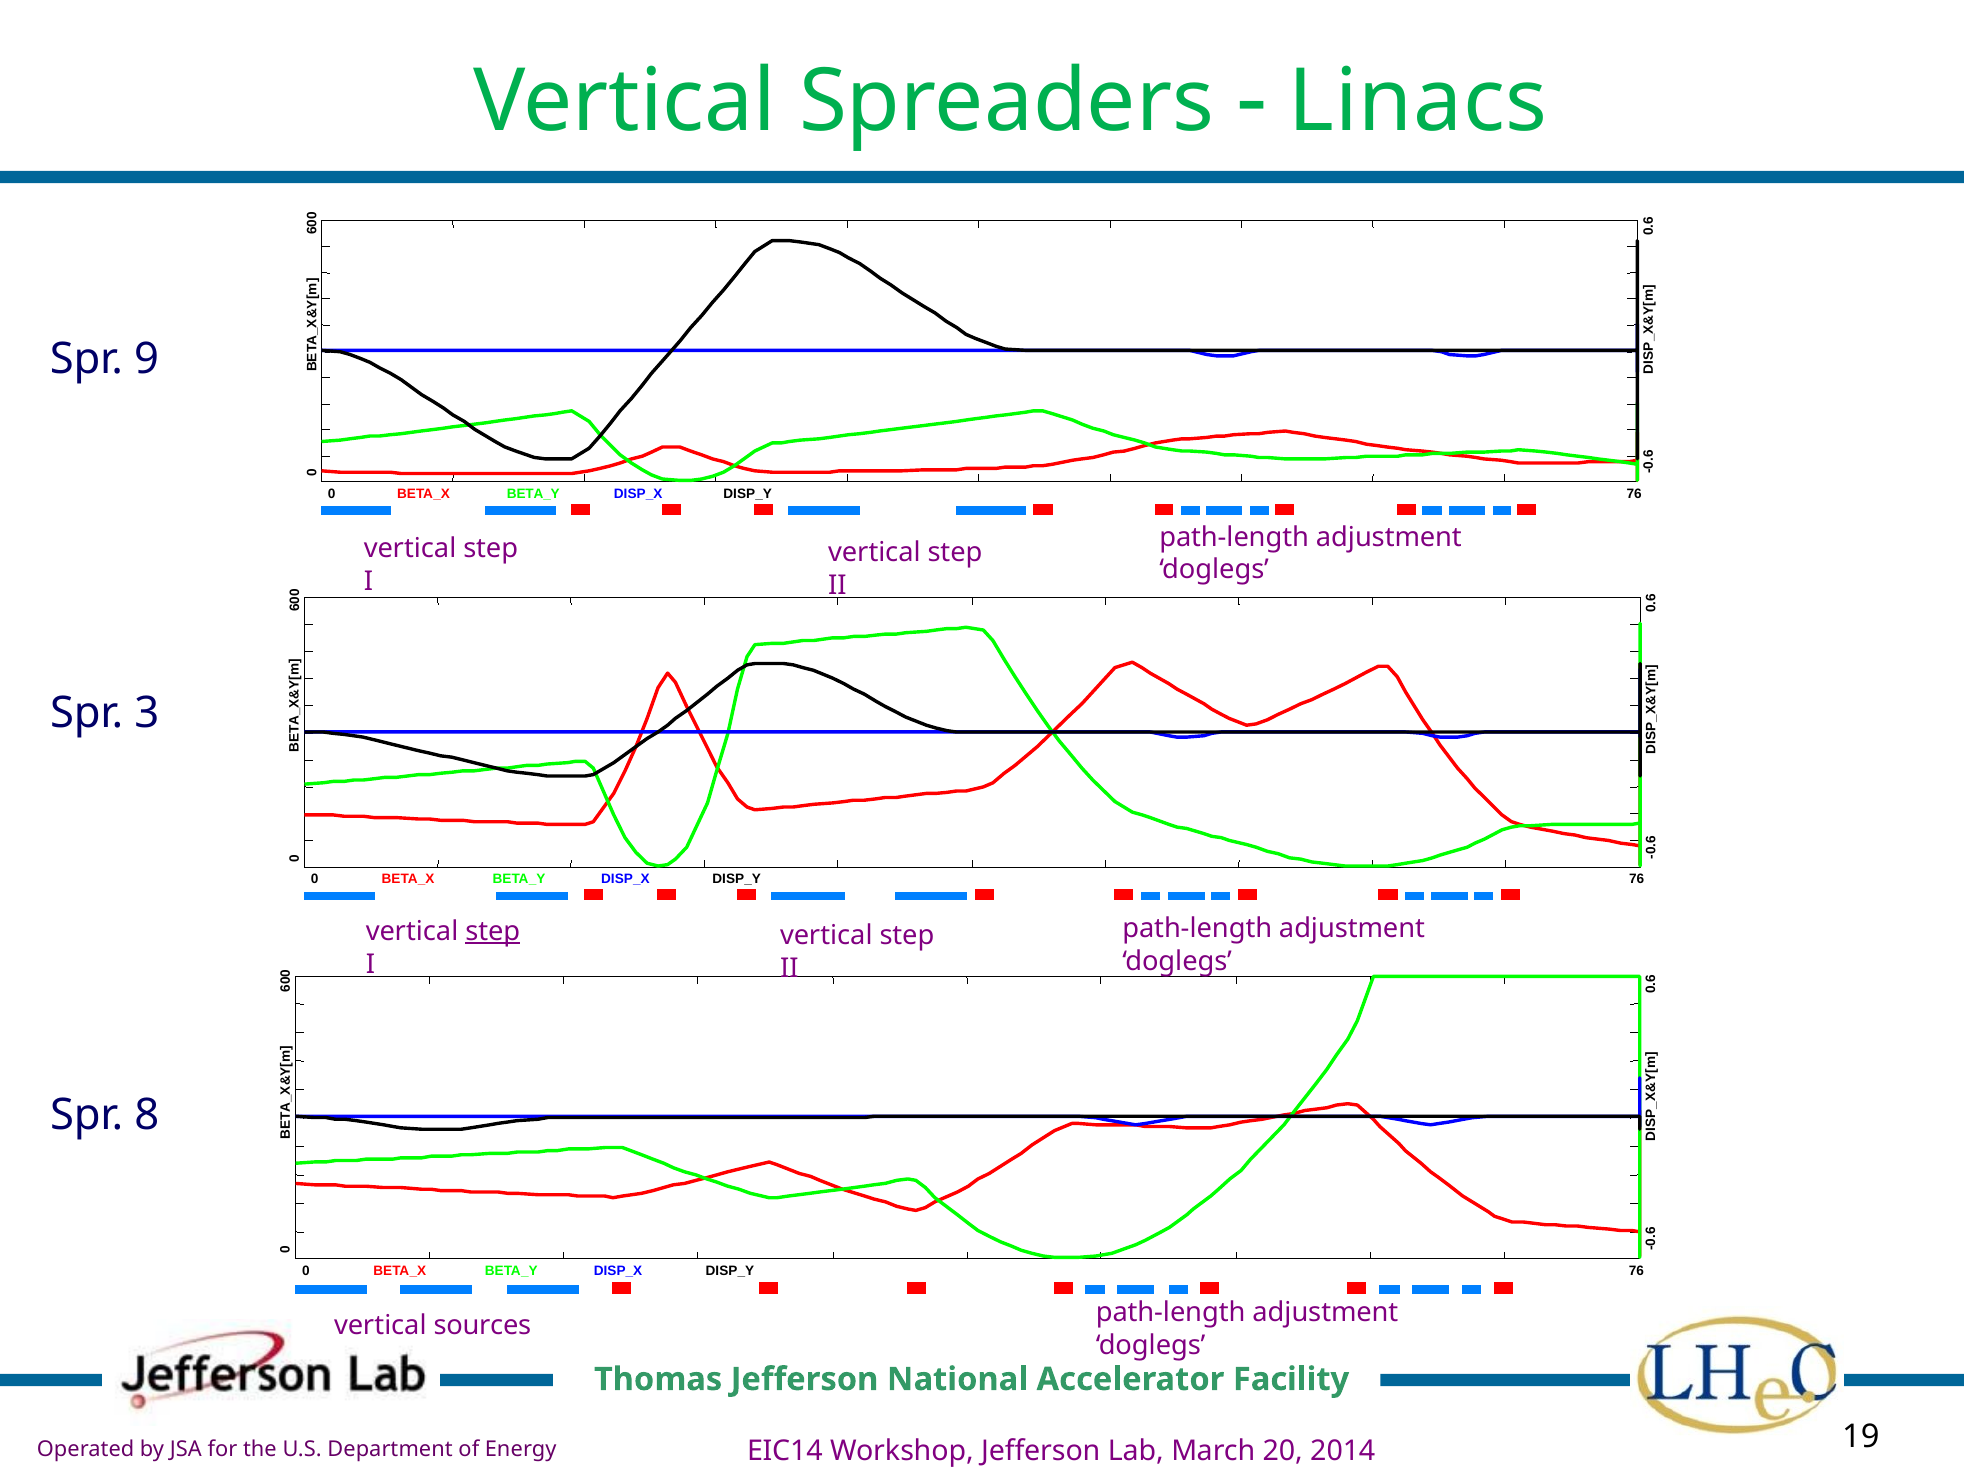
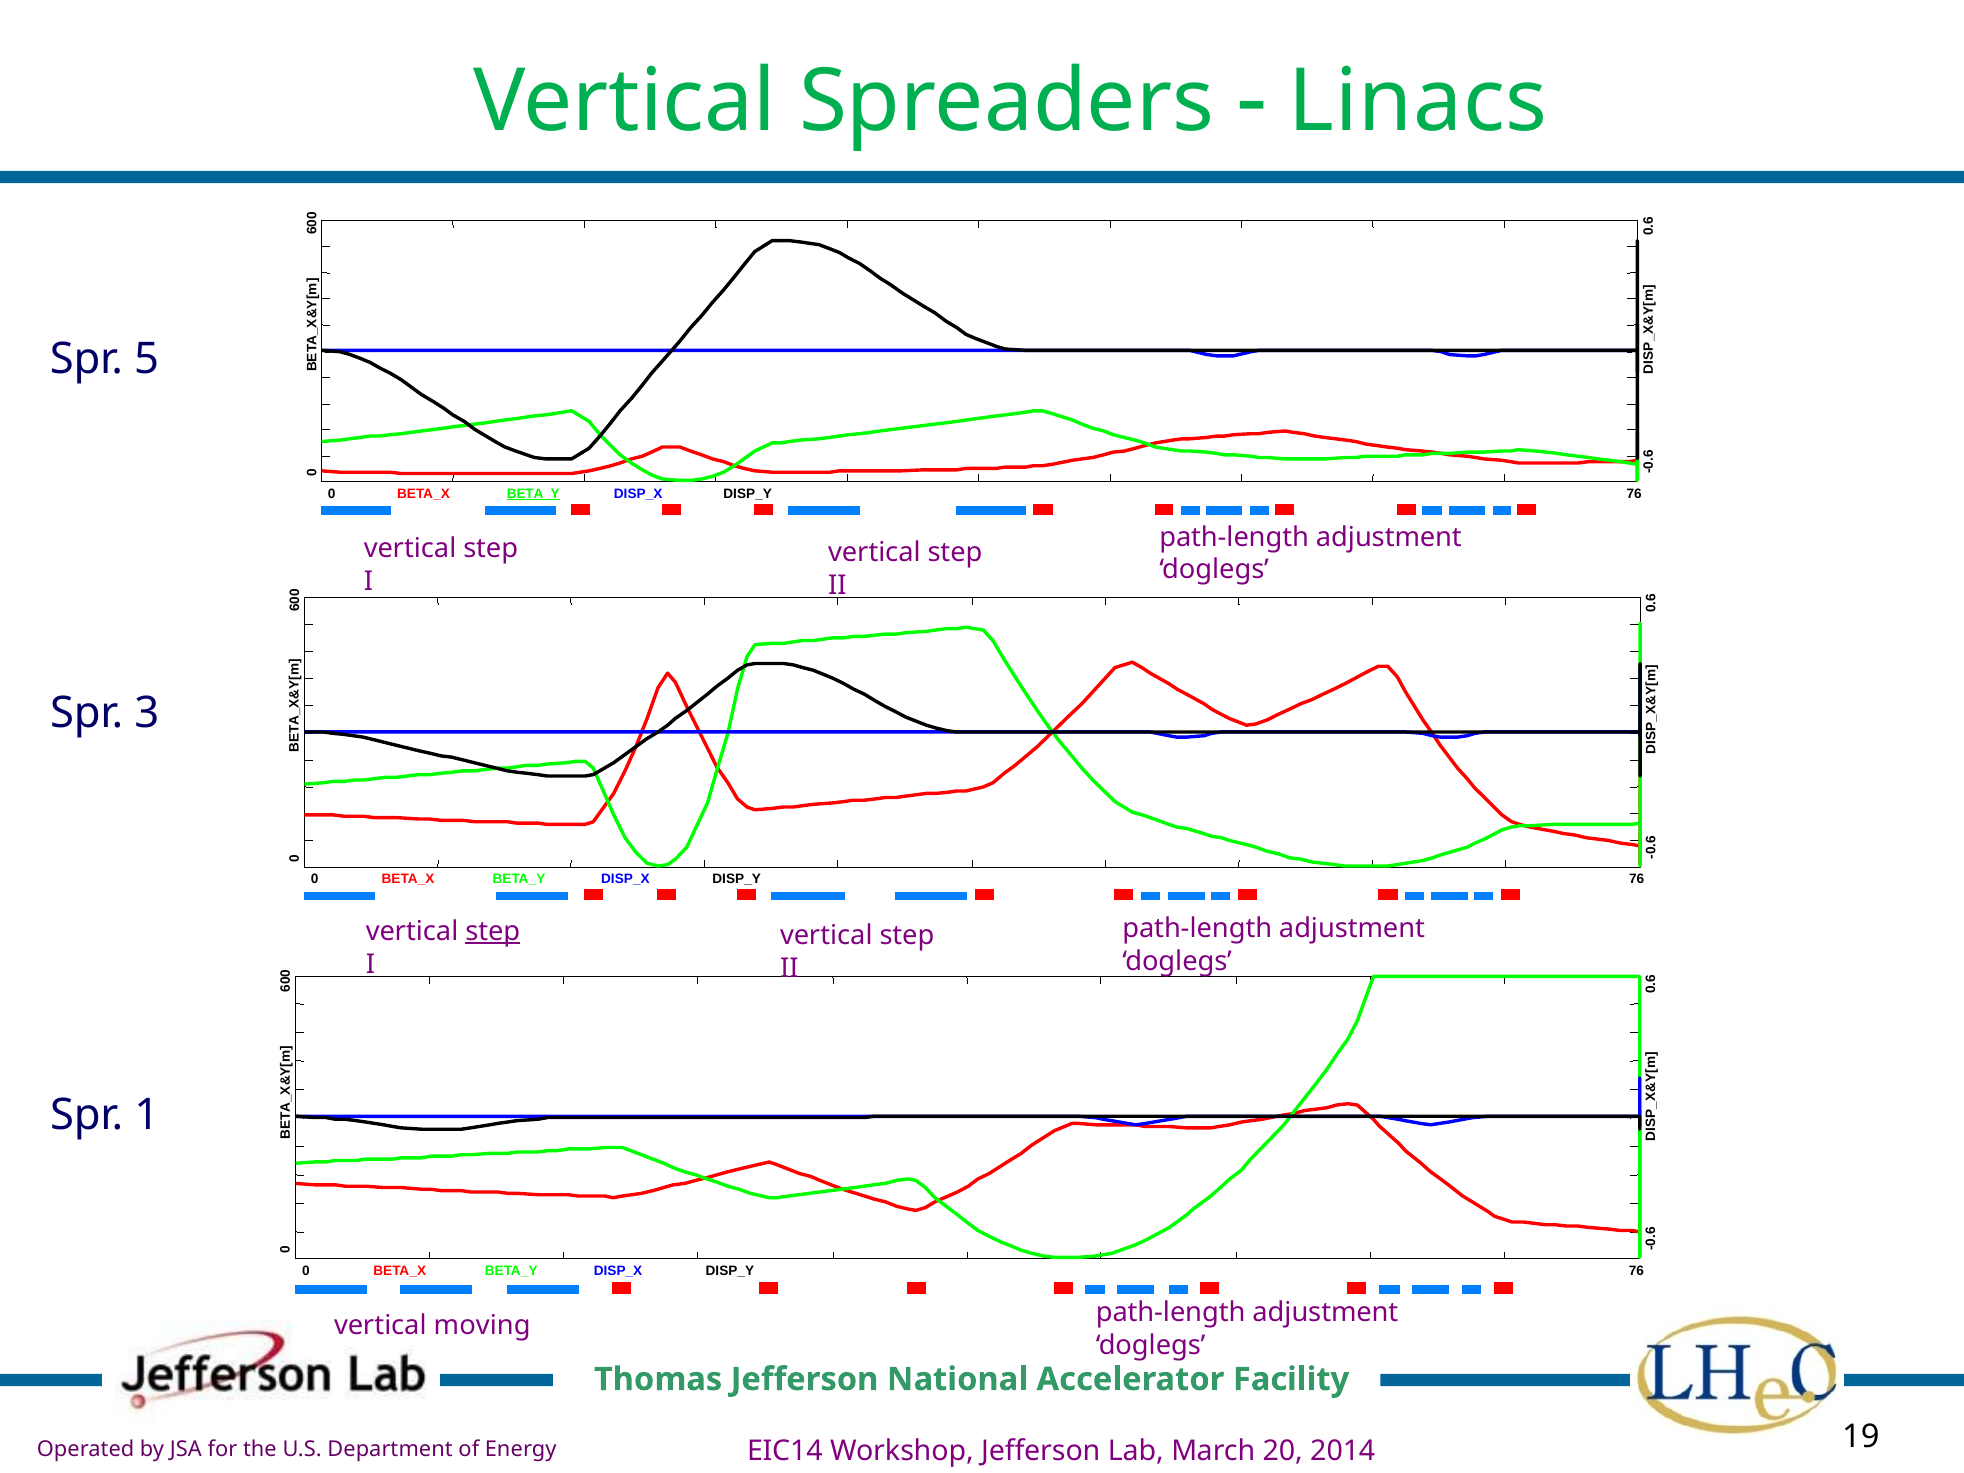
9: 9 -> 5 (147, 359)
BETA_Y underline: none -> present (533, 494)
8: 8 -> 1 (147, 1116)
sources: sources -> moving (482, 1325)
